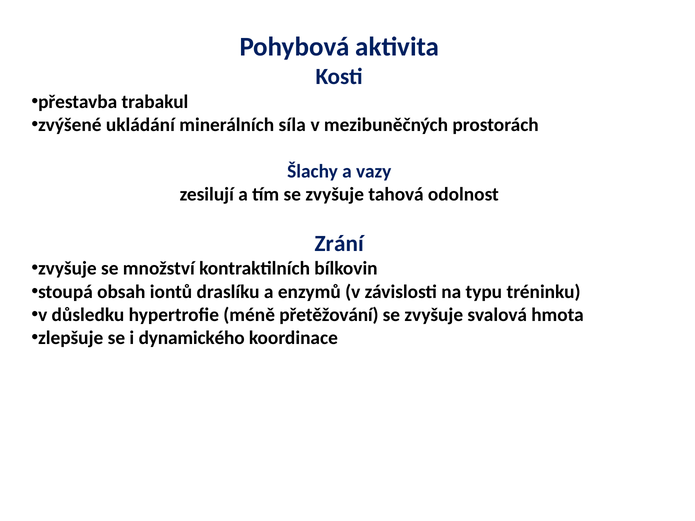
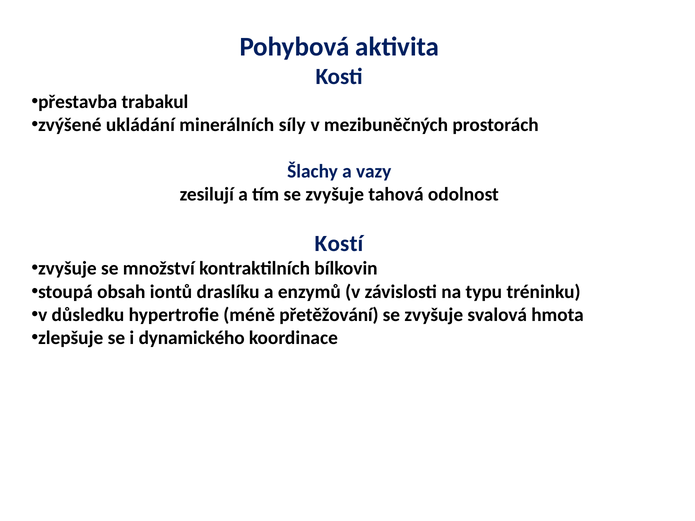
síla: síla -> síly (292, 125)
Zrání: Zrání -> Kostí (339, 244)
